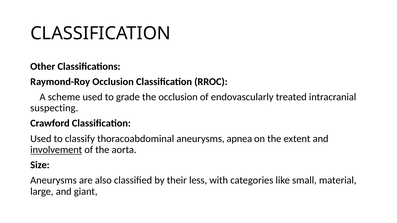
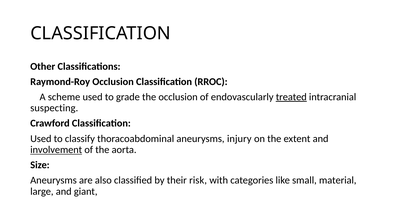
treated underline: none -> present (291, 97)
apnea: apnea -> injury (239, 139)
less: less -> risk (198, 181)
